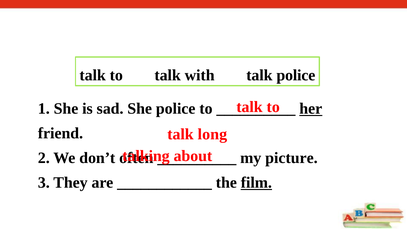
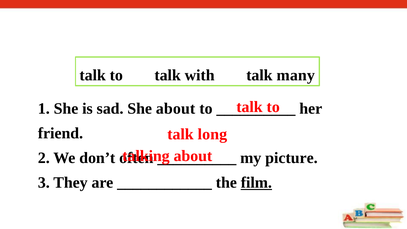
talk police: police -> many (296, 75)
She police: police -> about (176, 109)
her underline: present -> none (311, 109)
